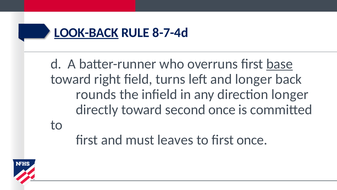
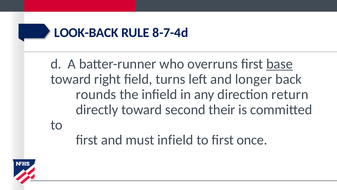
LOOK-BACK underline: present -> none (86, 33)
direction longer: longer -> return (290, 94)
second once: once -> their (222, 109)
must leaves: leaves -> infield (175, 140)
